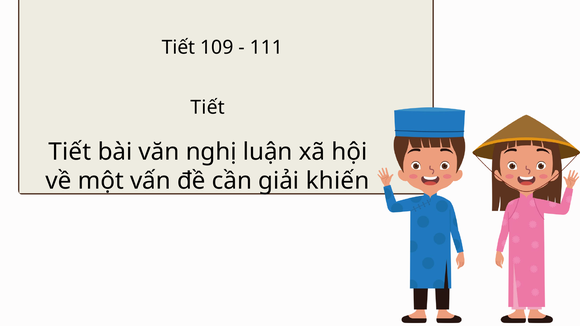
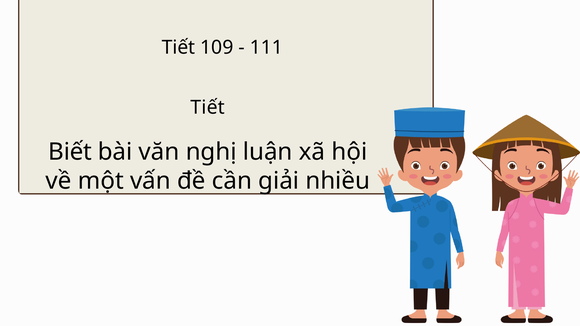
Tiết: Tiết -> Biết (70, 152)
khiến: khiến -> nhiều (338, 181)
